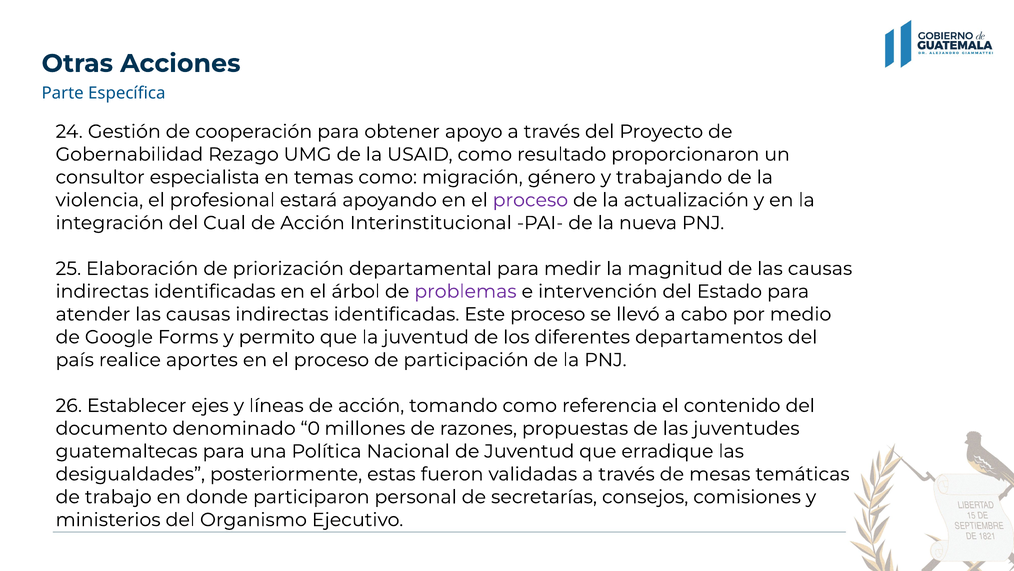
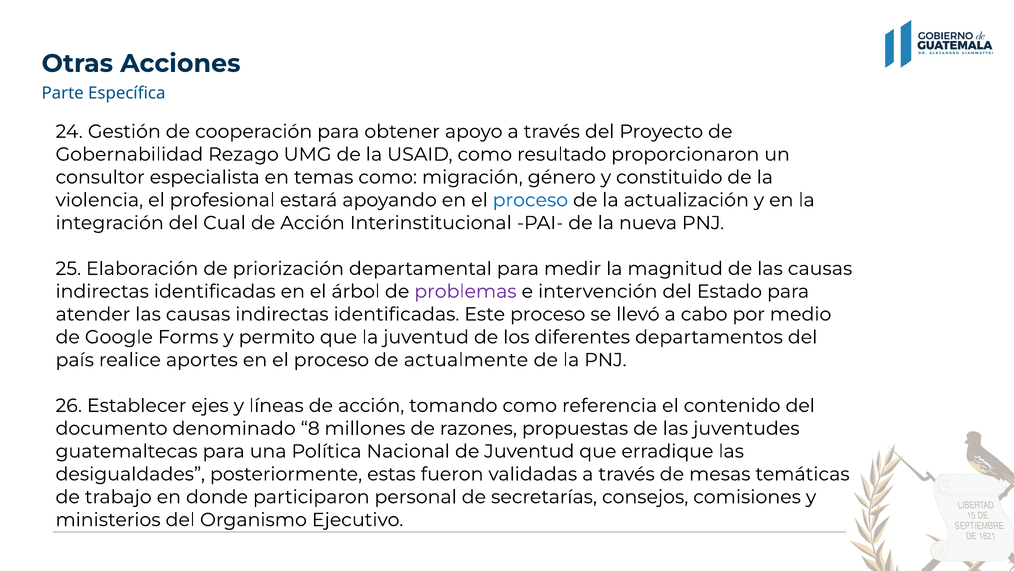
trabajando: trabajando -> constituido (669, 177)
proceso colour: purple -> blue (530, 200)
participación: participación -> actualmente (466, 360)
0: 0 -> 8 (310, 428)
